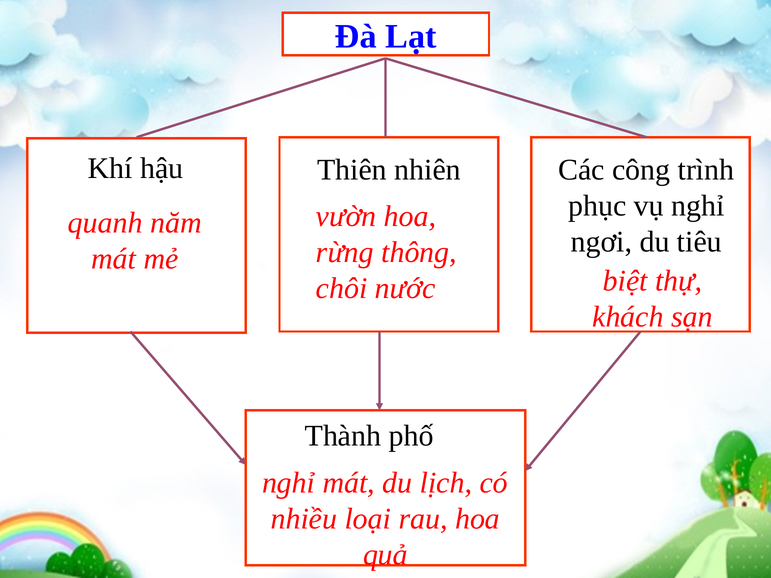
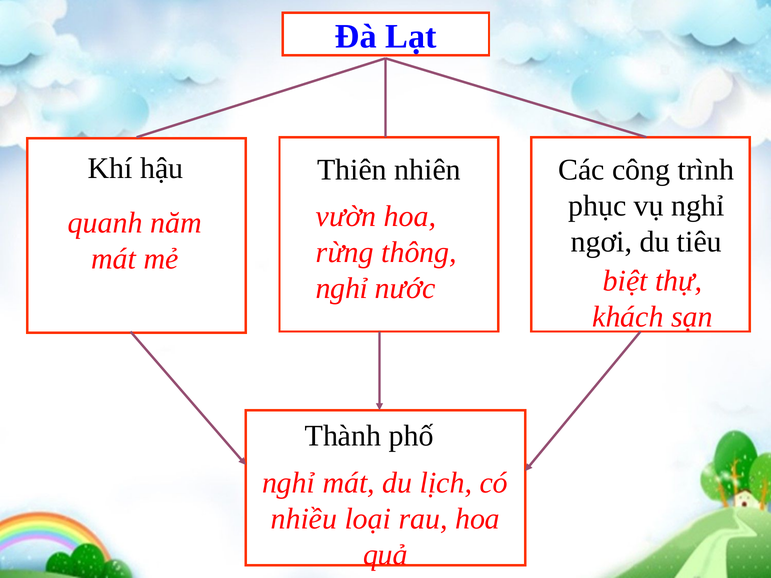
chôi: chôi -> nghỉ (342, 289)
